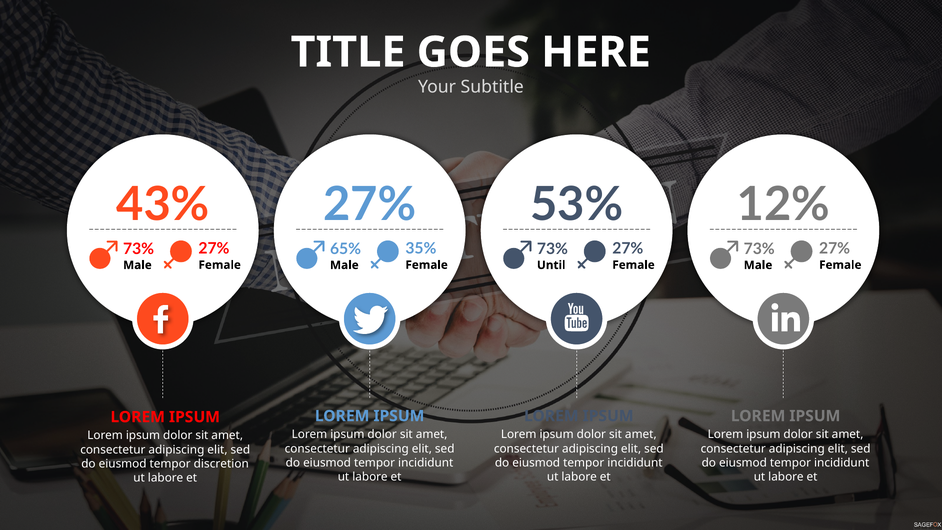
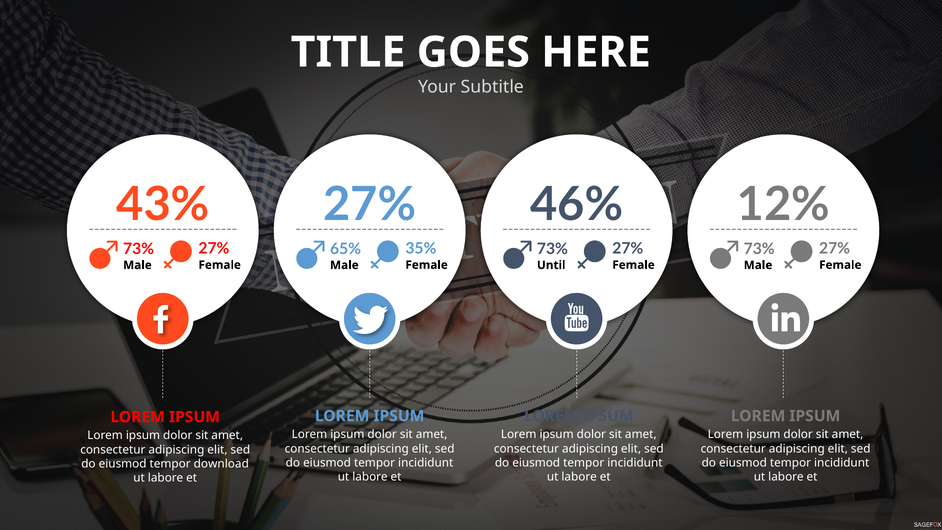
53%: 53% -> 46% (577, 204)
discretion: discretion -> download (221, 464)
